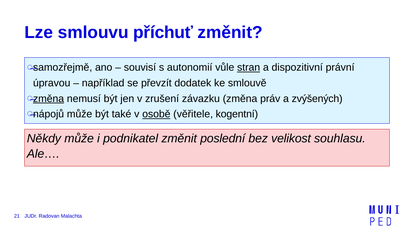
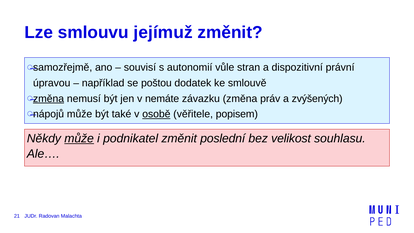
příchuť: příchuť -> jejímuž (163, 33)
stran underline: present -> none (249, 67)
převzít: převzít -> poštou (156, 83)
zrušení: zrušení -> nemáte (162, 99)
kogentní: kogentní -> popisem (237, 114)
může underline: none -> present (79, 138)
